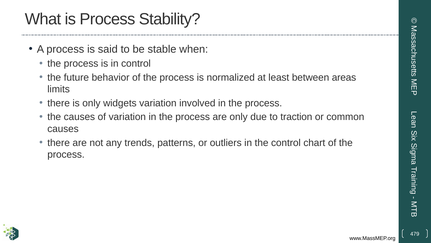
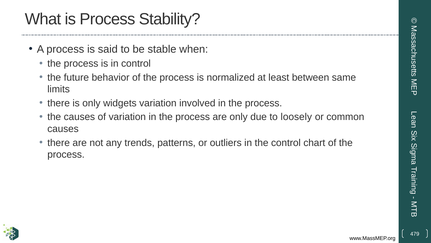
areas: areas -> same (344, 77)
traction: traction -> loosely (296, 117)
